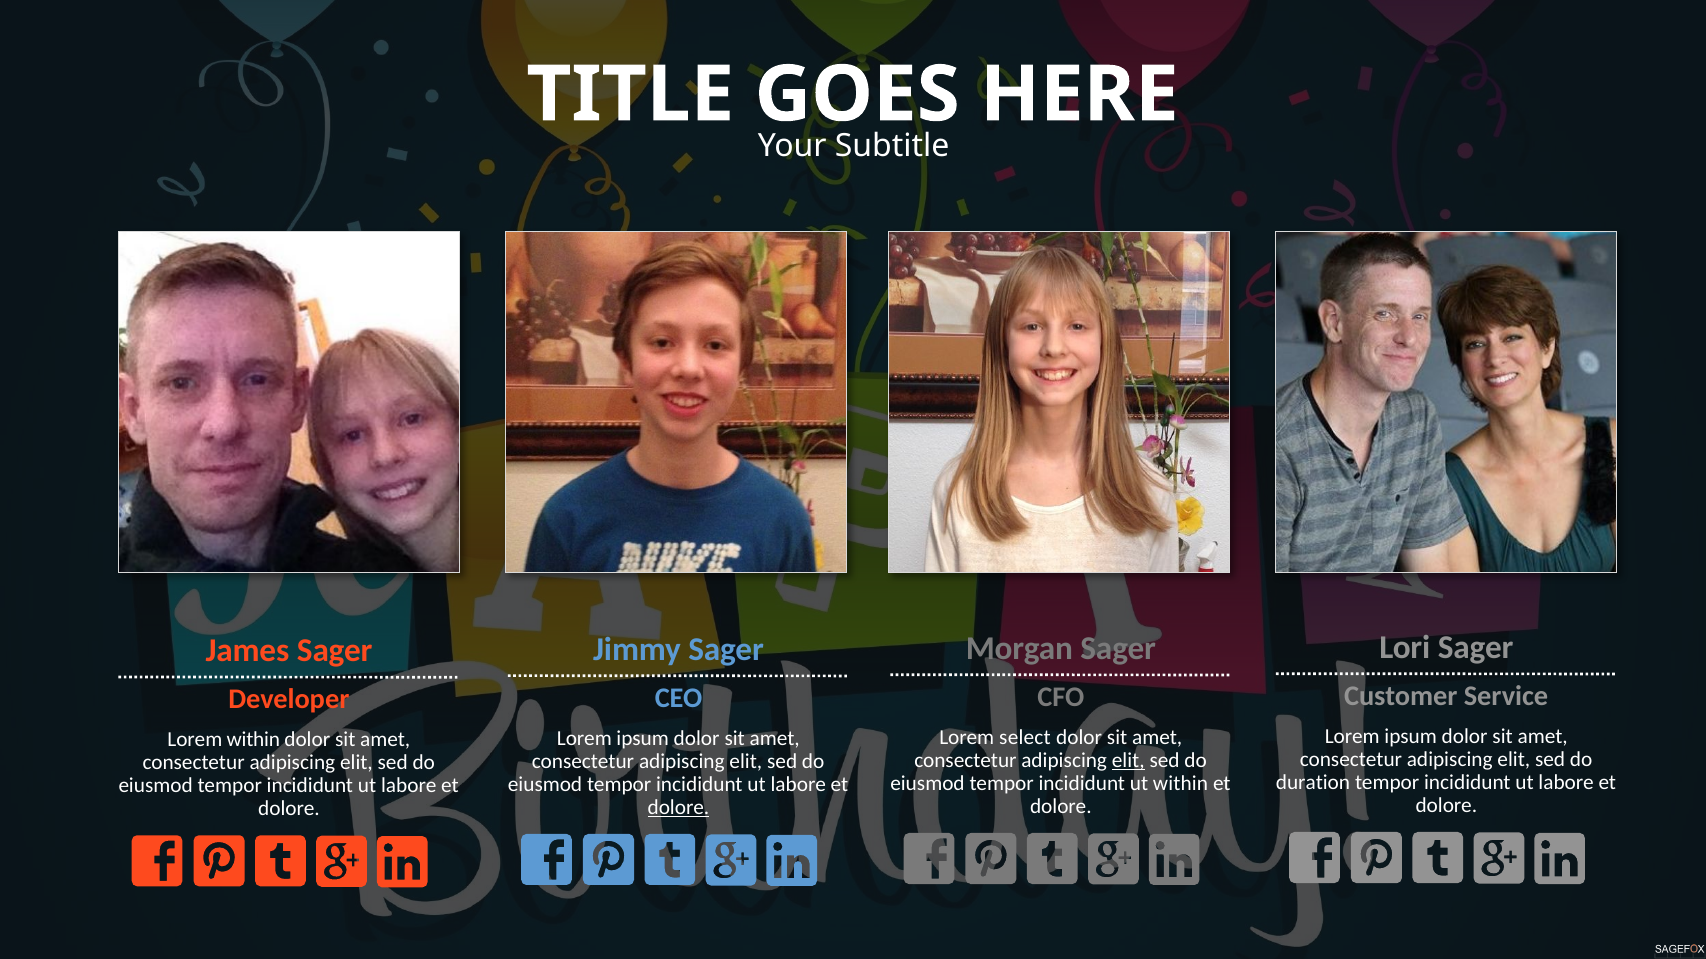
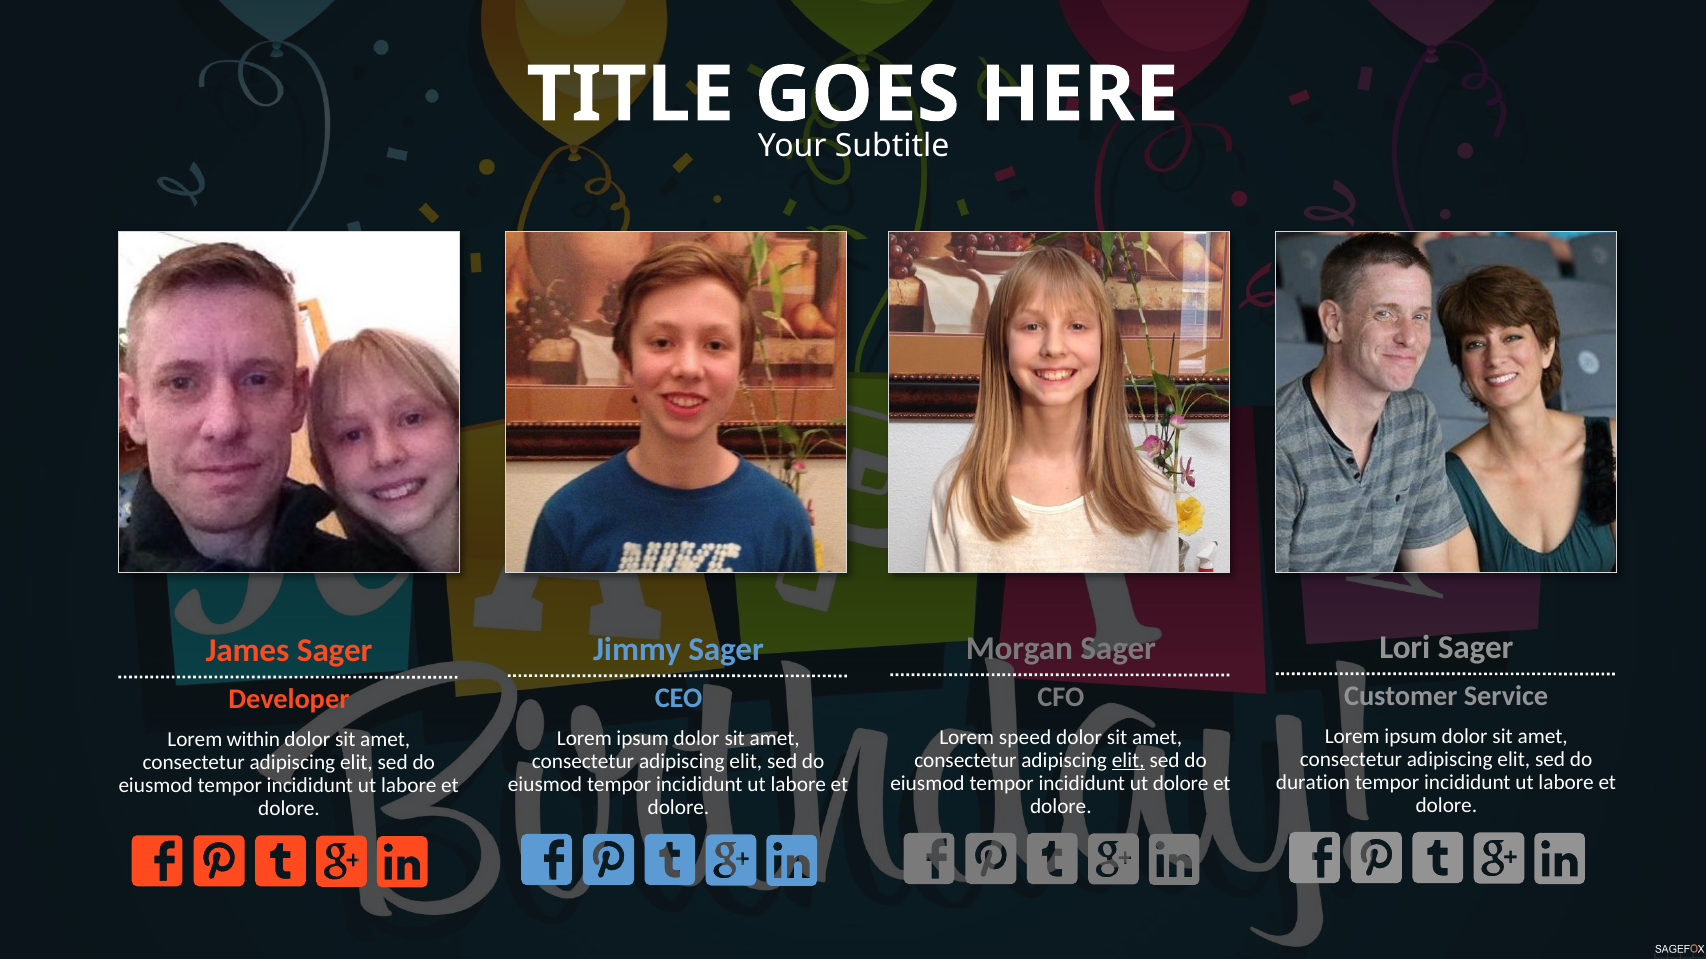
select: select -> speed (1025, 738)
ut within: within -> dolore (1181, 784)
dolore underline: present -> none (678, 808)
